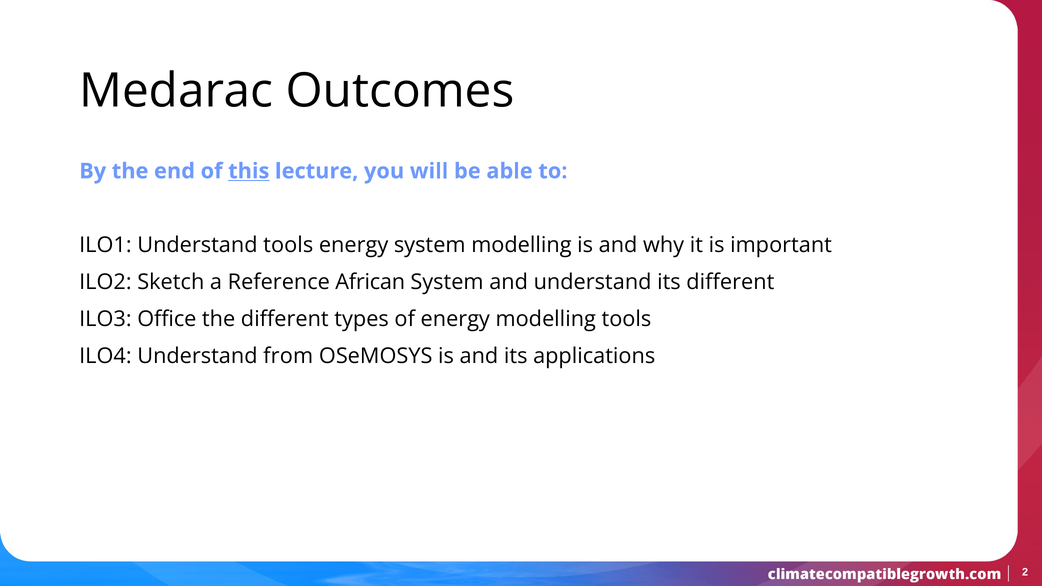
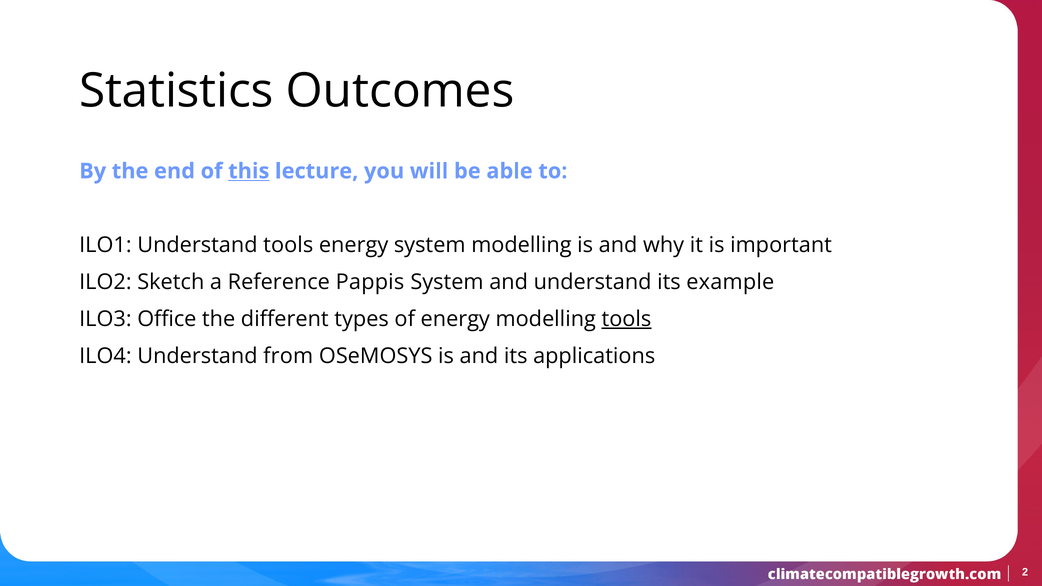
Medarac: Medarac -> Statistics (176, 91)
African: African -> Pappis (370, 282)
its different: different -> example (730, 282)
tools underline: none -> present (626, 319)
